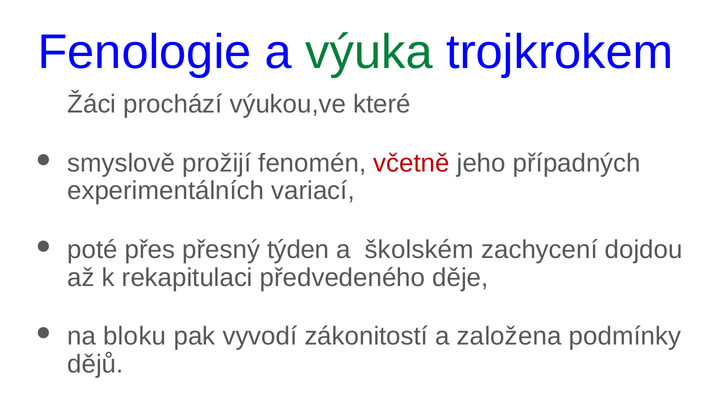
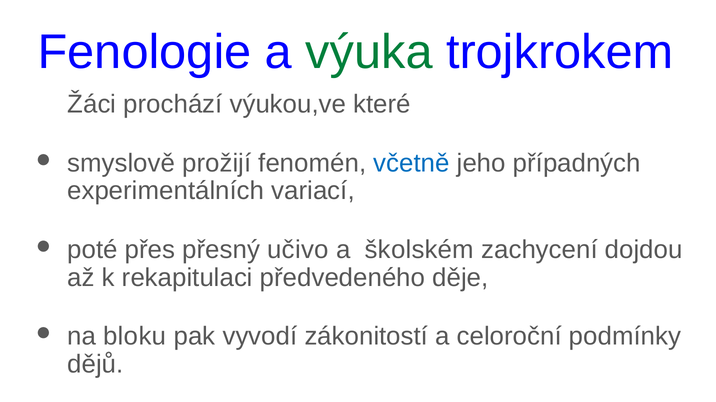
včetně colour: red -> blue (411, 163)
týden: týden -> učivo (298, 250)
založena: založena -> celoroční (509, 337)
